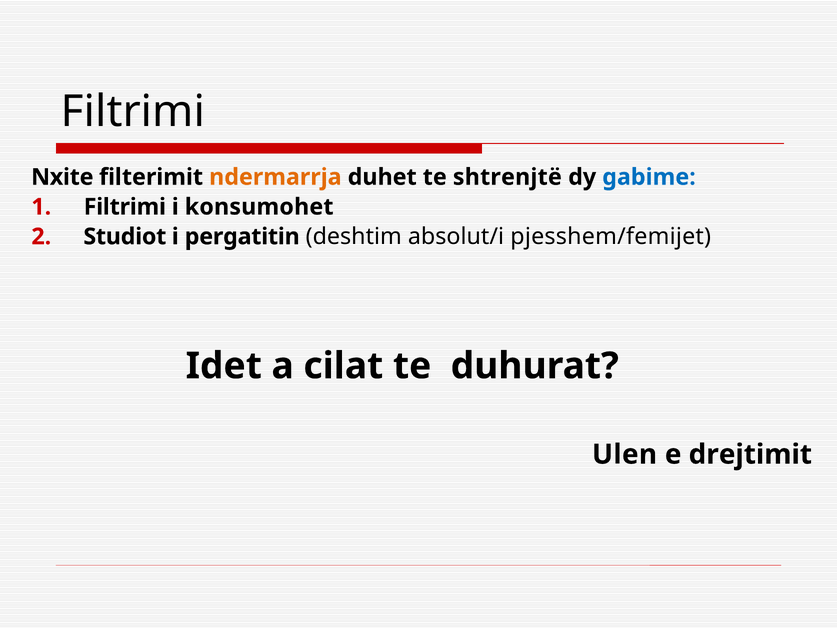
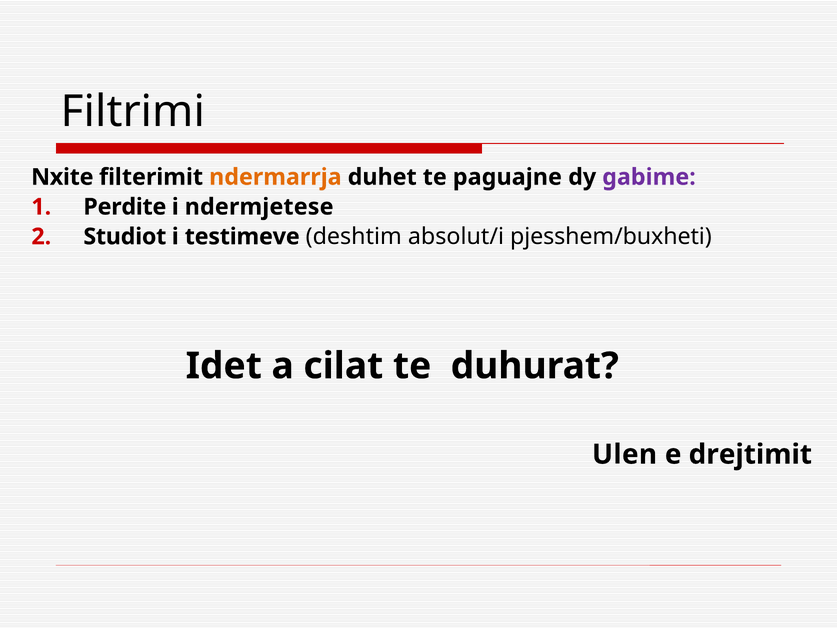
shtrenjtë: shtrenjtë -> paguajne (507, 177)
gabime colour: blue -> purple (649, 177)
Filtrimi: Filtrimi -> Perdite (125, 207)
konsumohet: konsumohet -> ndermjetese (259, 207)
pergatitin: pergatitin -> testimeve (242, 237)
pjesshem/femijet: pjesshem/femijet -> pjesshem/buxheti (611, 237)
